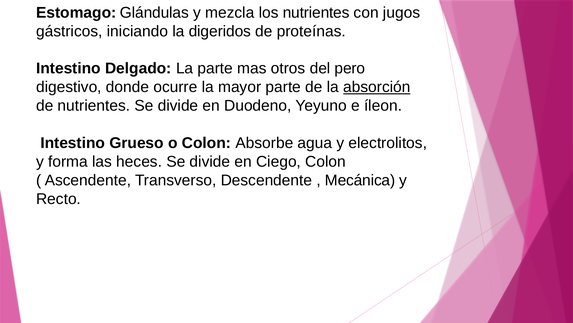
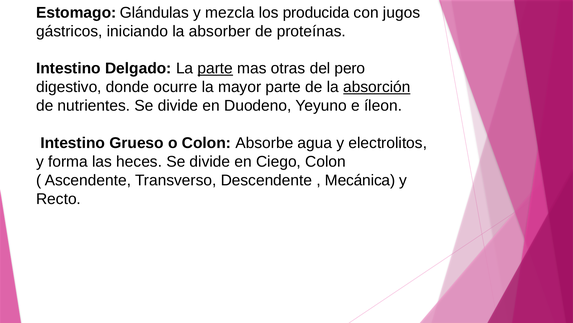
los nutrientes: nutrientes -> producida (316, 13)
digeridos: digeridos -> absorber (220, 31)
parte underline: none -> present (215, 68)
otros: otros -> otras (288, 68)
